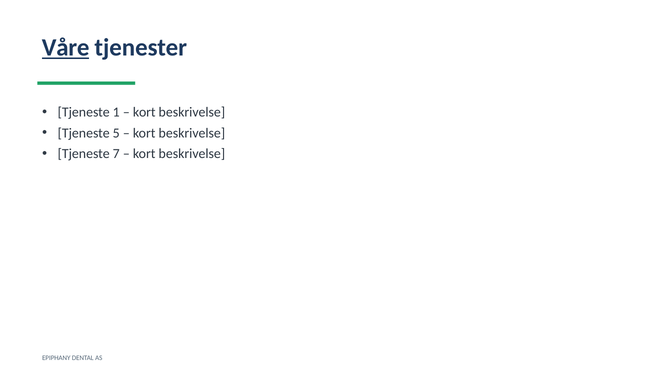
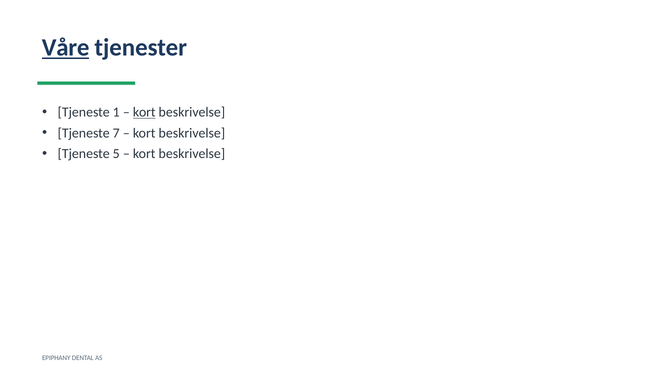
kort underline: none -> present (144, 112)
5: 5 -> 7 (116, 133)
7: 7 -> 5 (116, 154)
